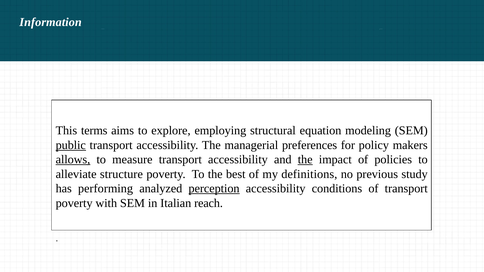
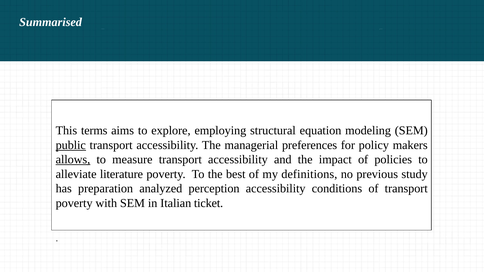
Information: Information -> Summarised (51, 22)
the underline: present -> none (305, 160)
structure: structure -> literature (122, 174)
performing: performing -> preparation (106, 189)
perception underline: present -> none (214, 189)
reach: reach -> ticket (209, 203)
